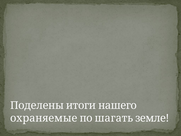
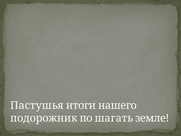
Поделены: Поделены -> Пастушья (37, 105)
охраняемые: охраняемые -> подорожник (44, 118)
